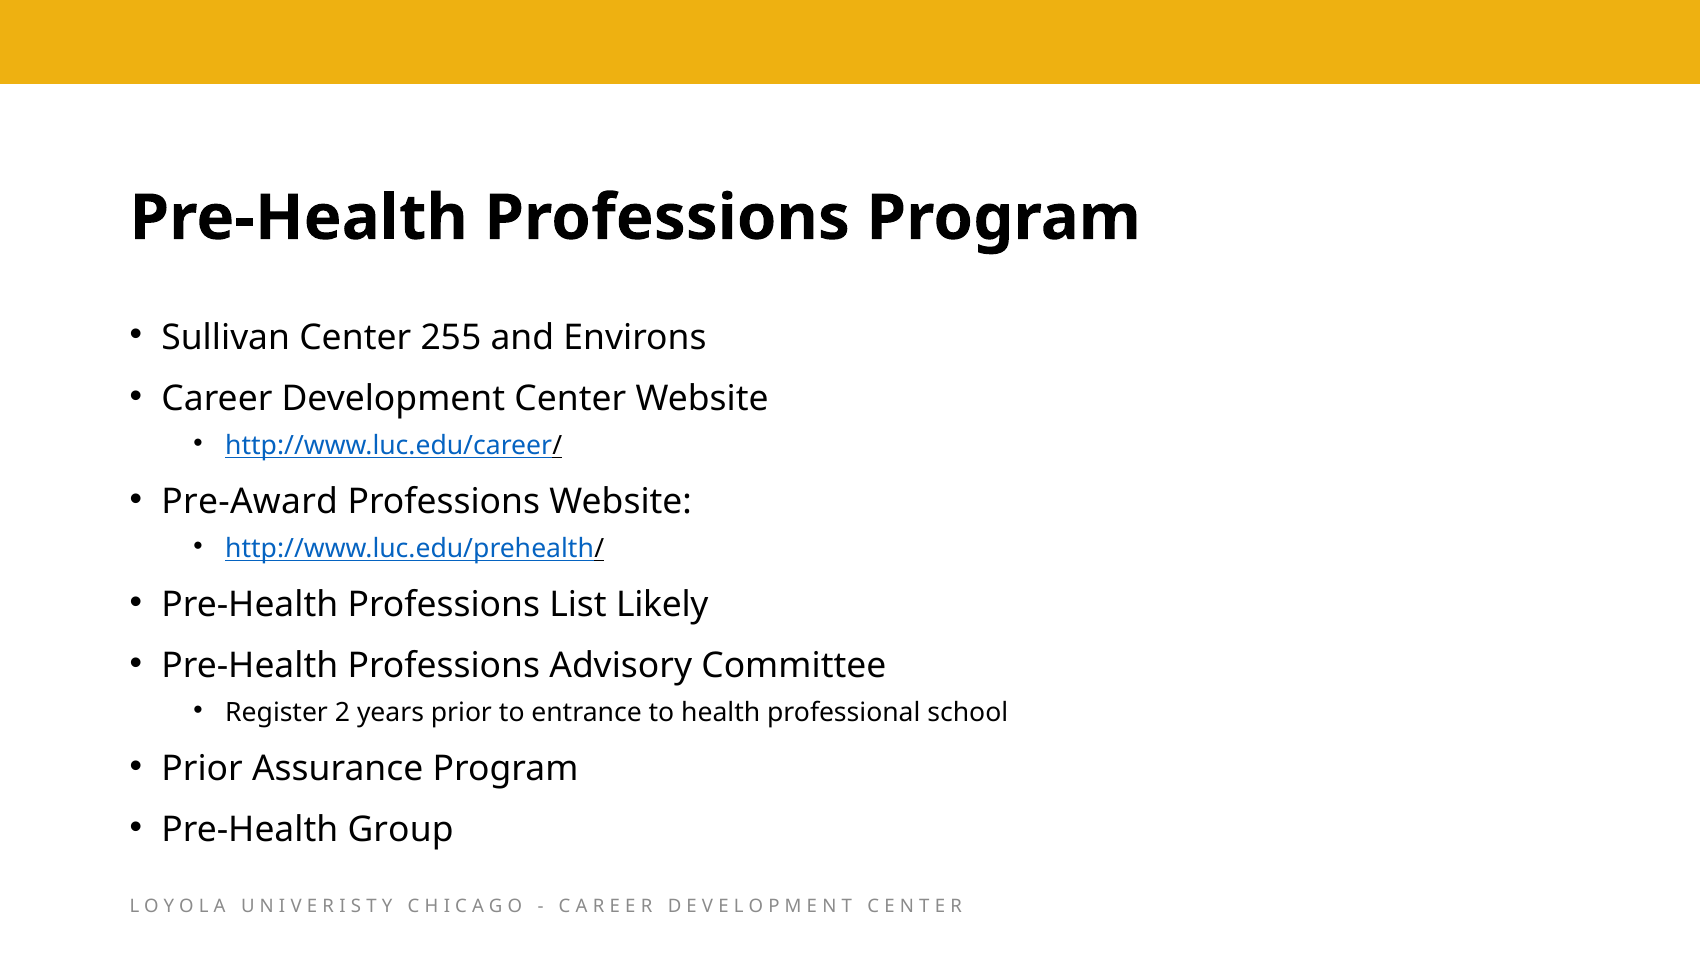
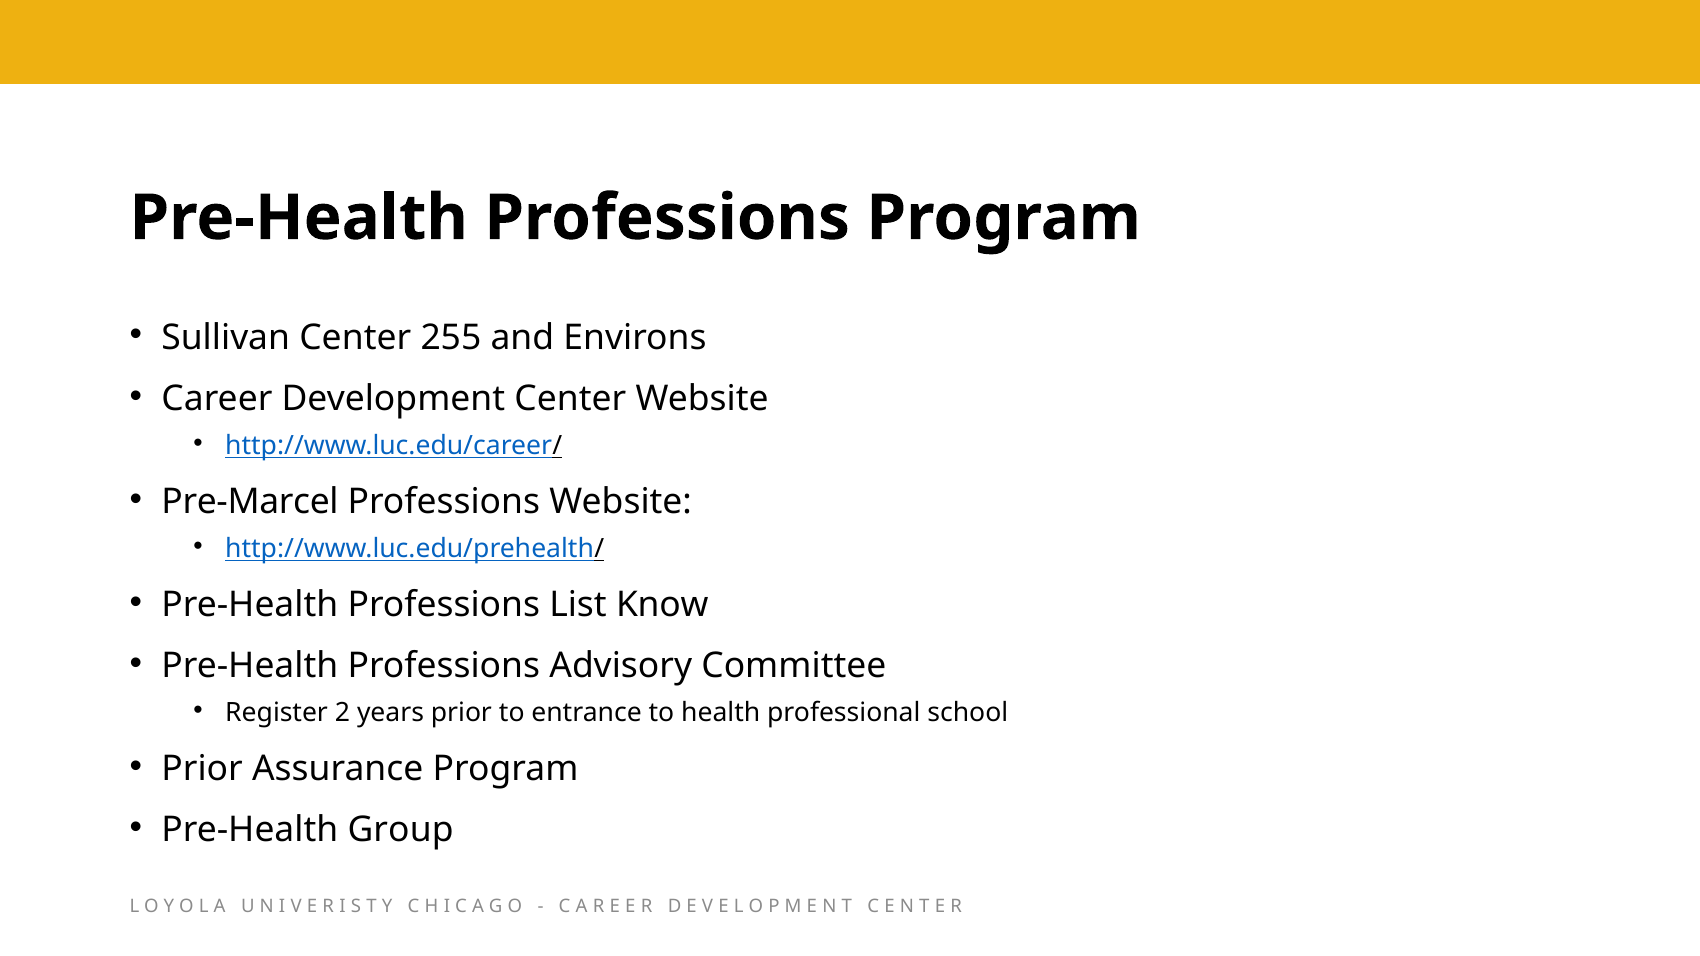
Pre-Award: Pre-Award -> Pre-Marcel (250, 502)
Likely: Likely -> Know (662, 605)
